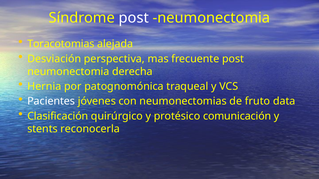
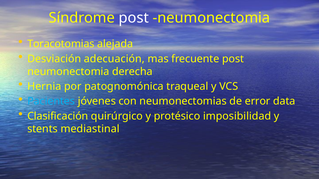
perspectiva: perspectiva -> adecuación (114, 59)
Pacientes colour: white -> light blue (51, 101)
fruto: fruto -> error (258, 101)
comunicación: comunicación -> imposibilidad (237, 116)
reconocerla: reconocerla -> mediastinal (90, 129)
